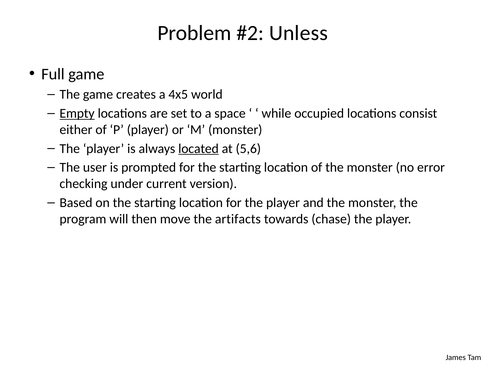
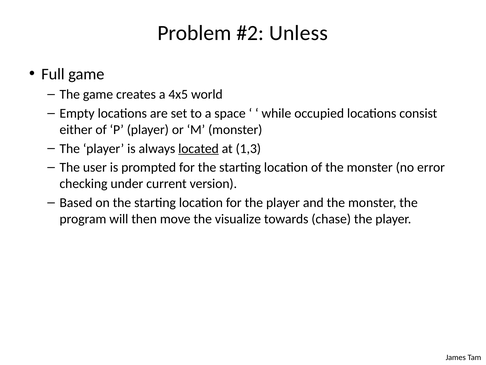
Empty underline: present -> none (77, 113)
5,6: 5,6 -> 1,3 (248, 148)
artifacts: artifacts -> visualize (238, 219)
